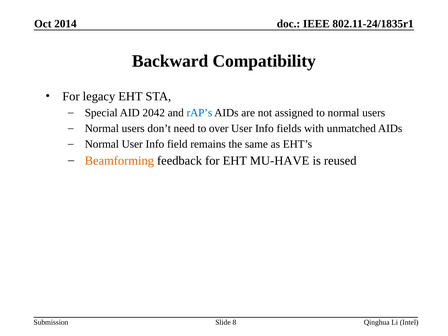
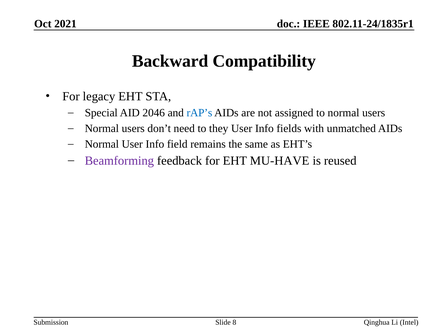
2014: 2014 -> 2021 (65, 24)
2042: 2042 -> 2046 (154, 113)
over: over -> they (219, 128)
Beamforming colour: orange -> purple (119, 161)
